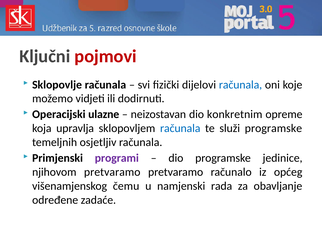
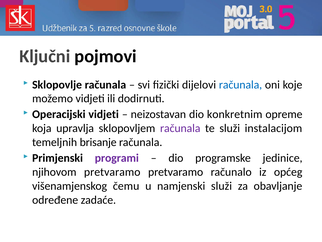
pojmovi colour: red -> black (106, 56)
Operacijski ulazne: ulazne -> vidjeti (104, 114)
računala colour: blue -> purple (180, 128)
služi programske: programske -> instalacijom (273, 128)
osjetljiv: osjetljiv -> brisanje (98, 142)
namjenski rada: rada -> služi (222, 186)
